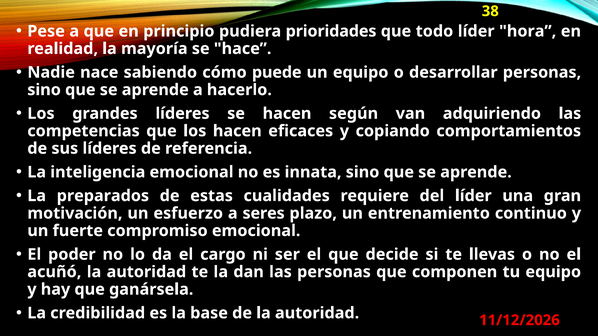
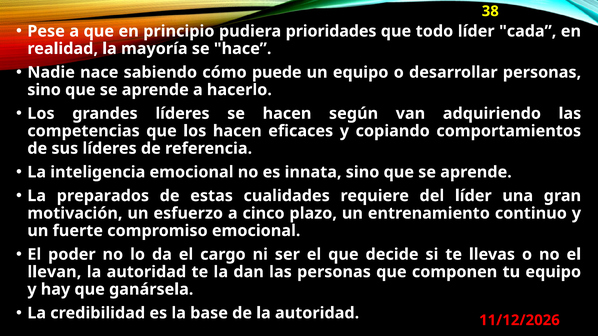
hora: hora -> cada (528, 31)
seres: seres -> cinco (264, 213)
acuñó: acuñó -> llevan (54, 272)
